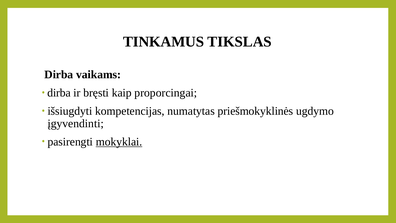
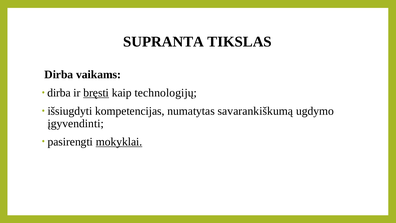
TINKAMUS: TINKAMUS -> SUPRANTA (164, 42)
bręsti underline: none -> present (96, 93)
proporcingai: proporcingai -> technologijų (166, 93)
priešmokyklinės: priešmokyklinės -> savarankiškumą (255, 111)
